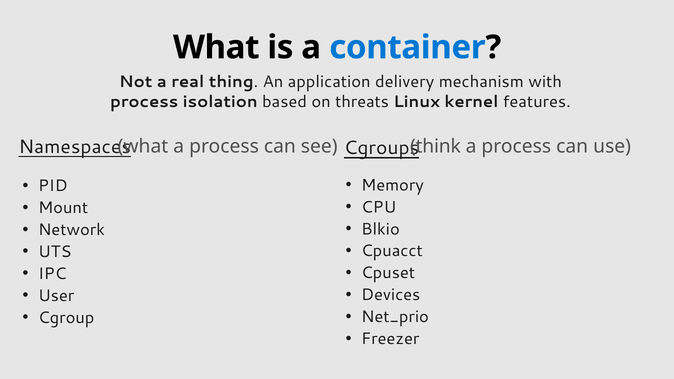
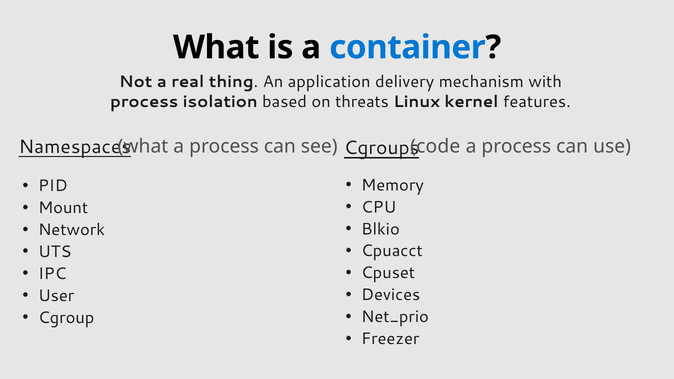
think: think -> code (435, 147)
